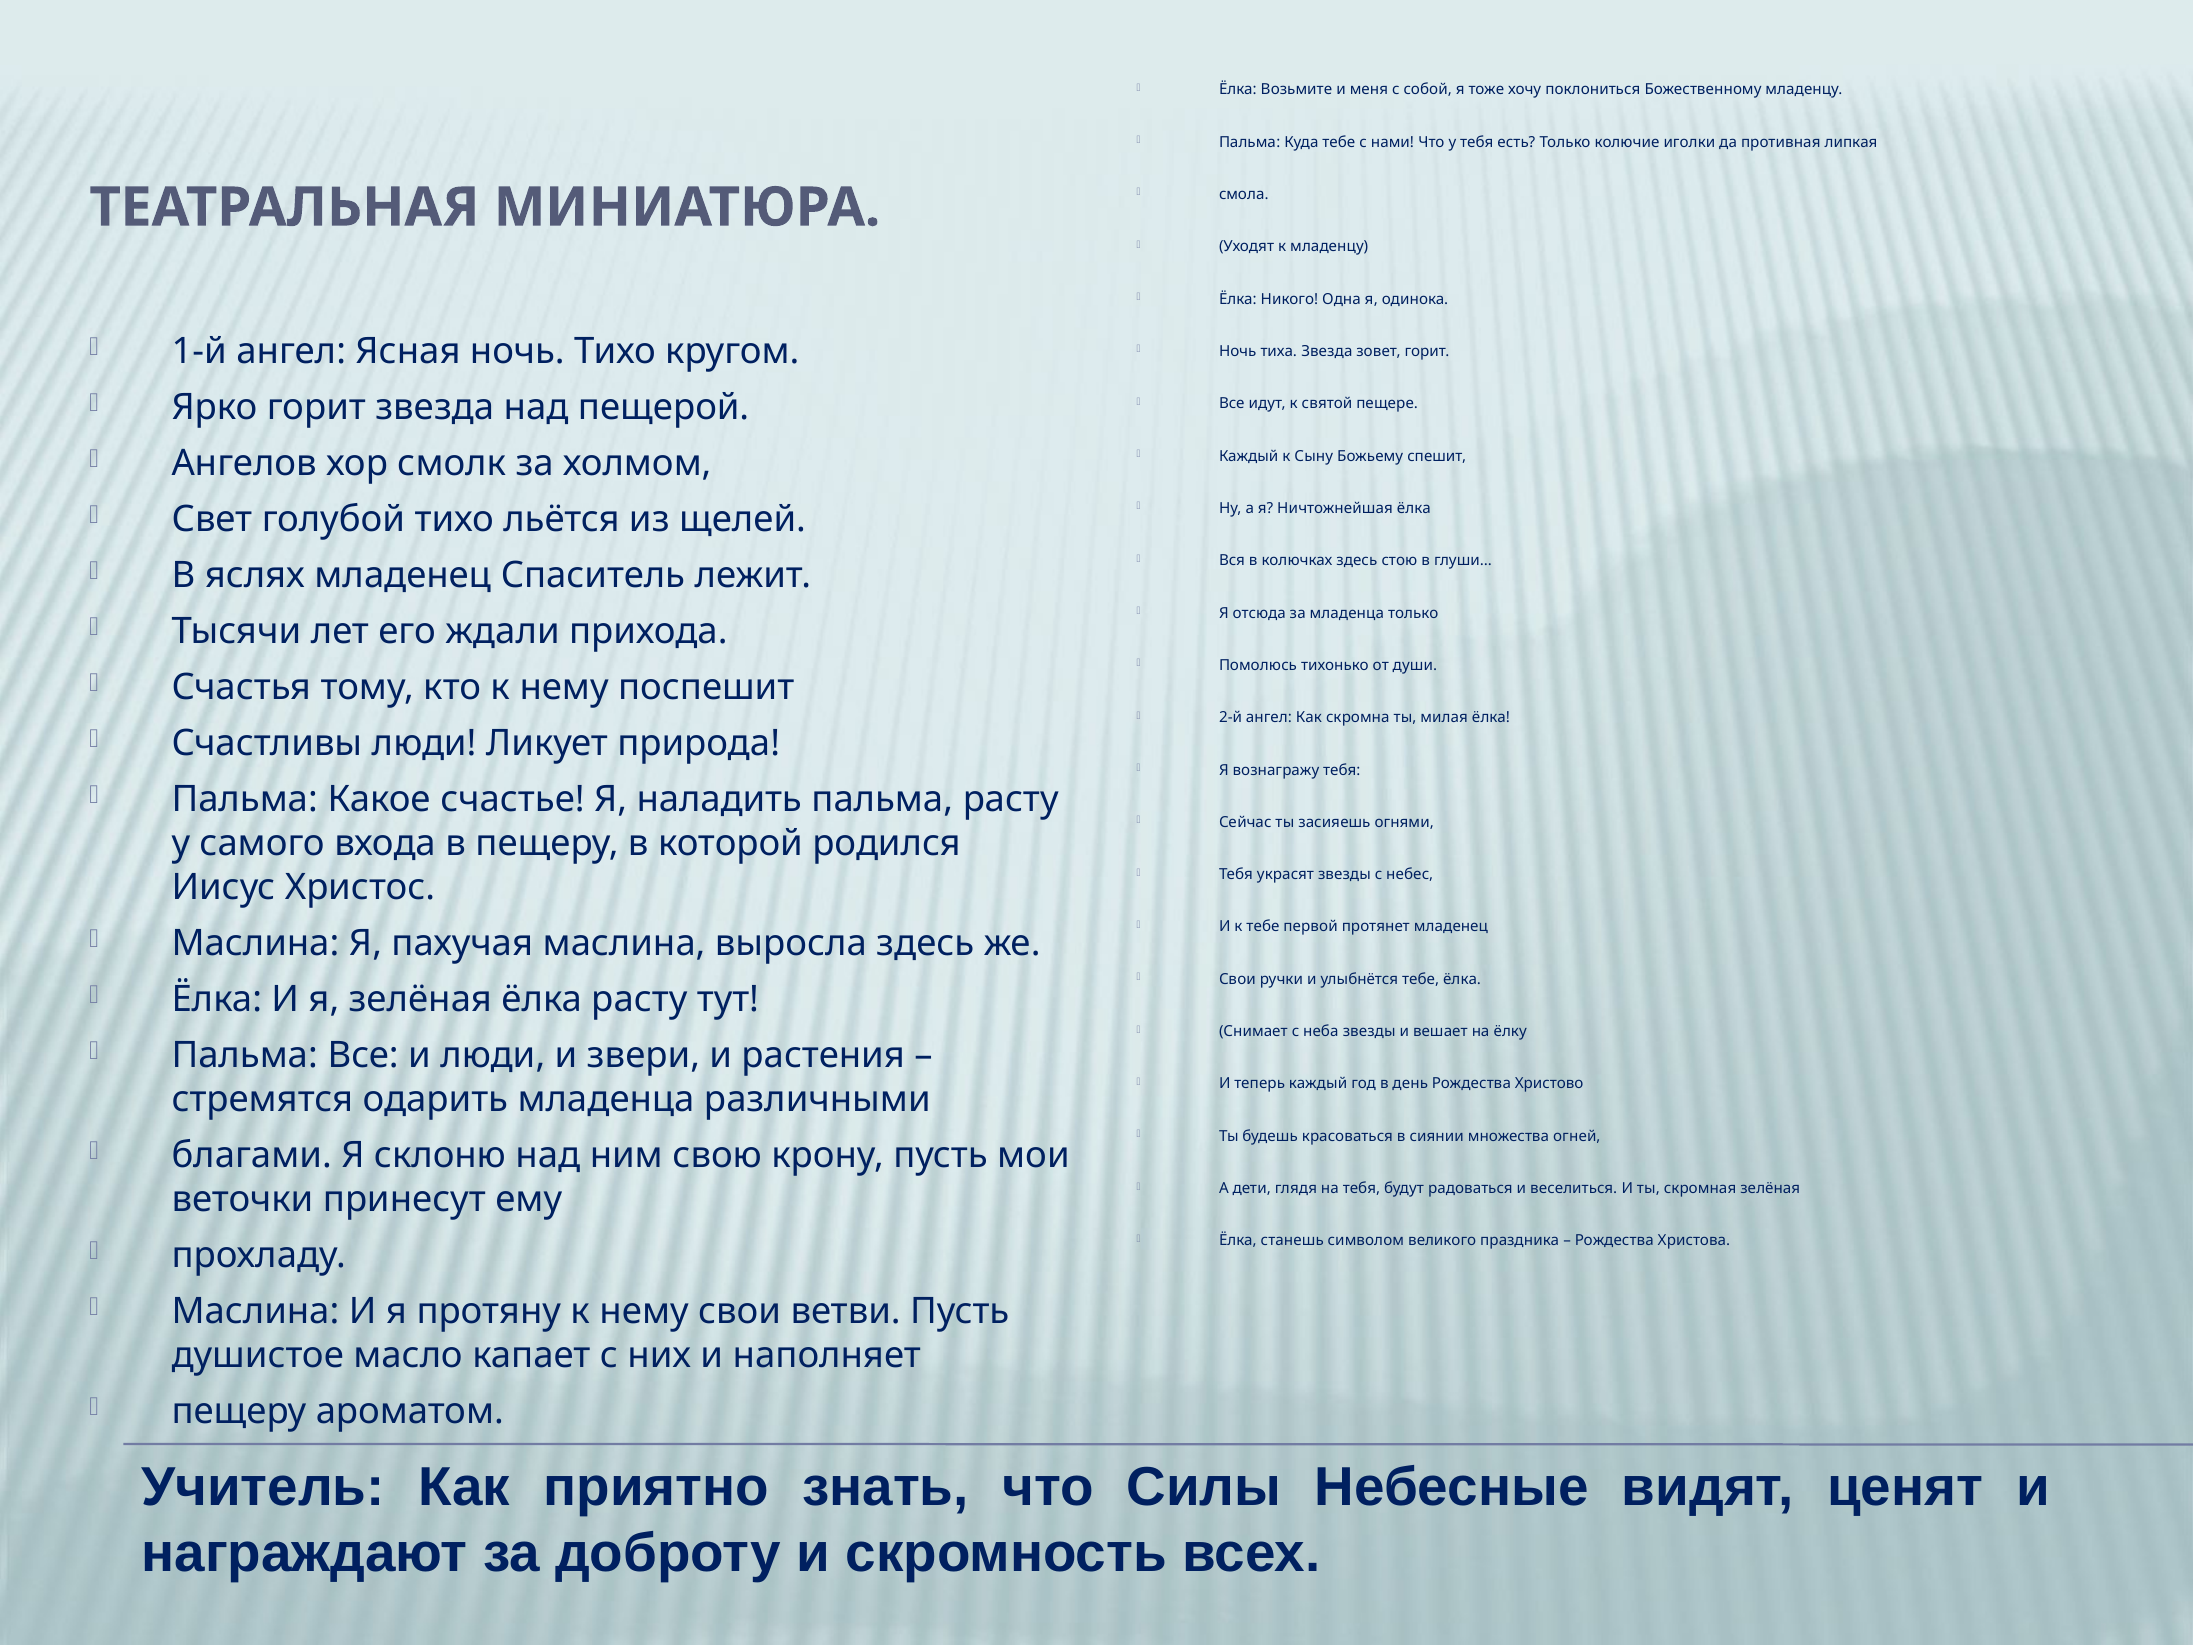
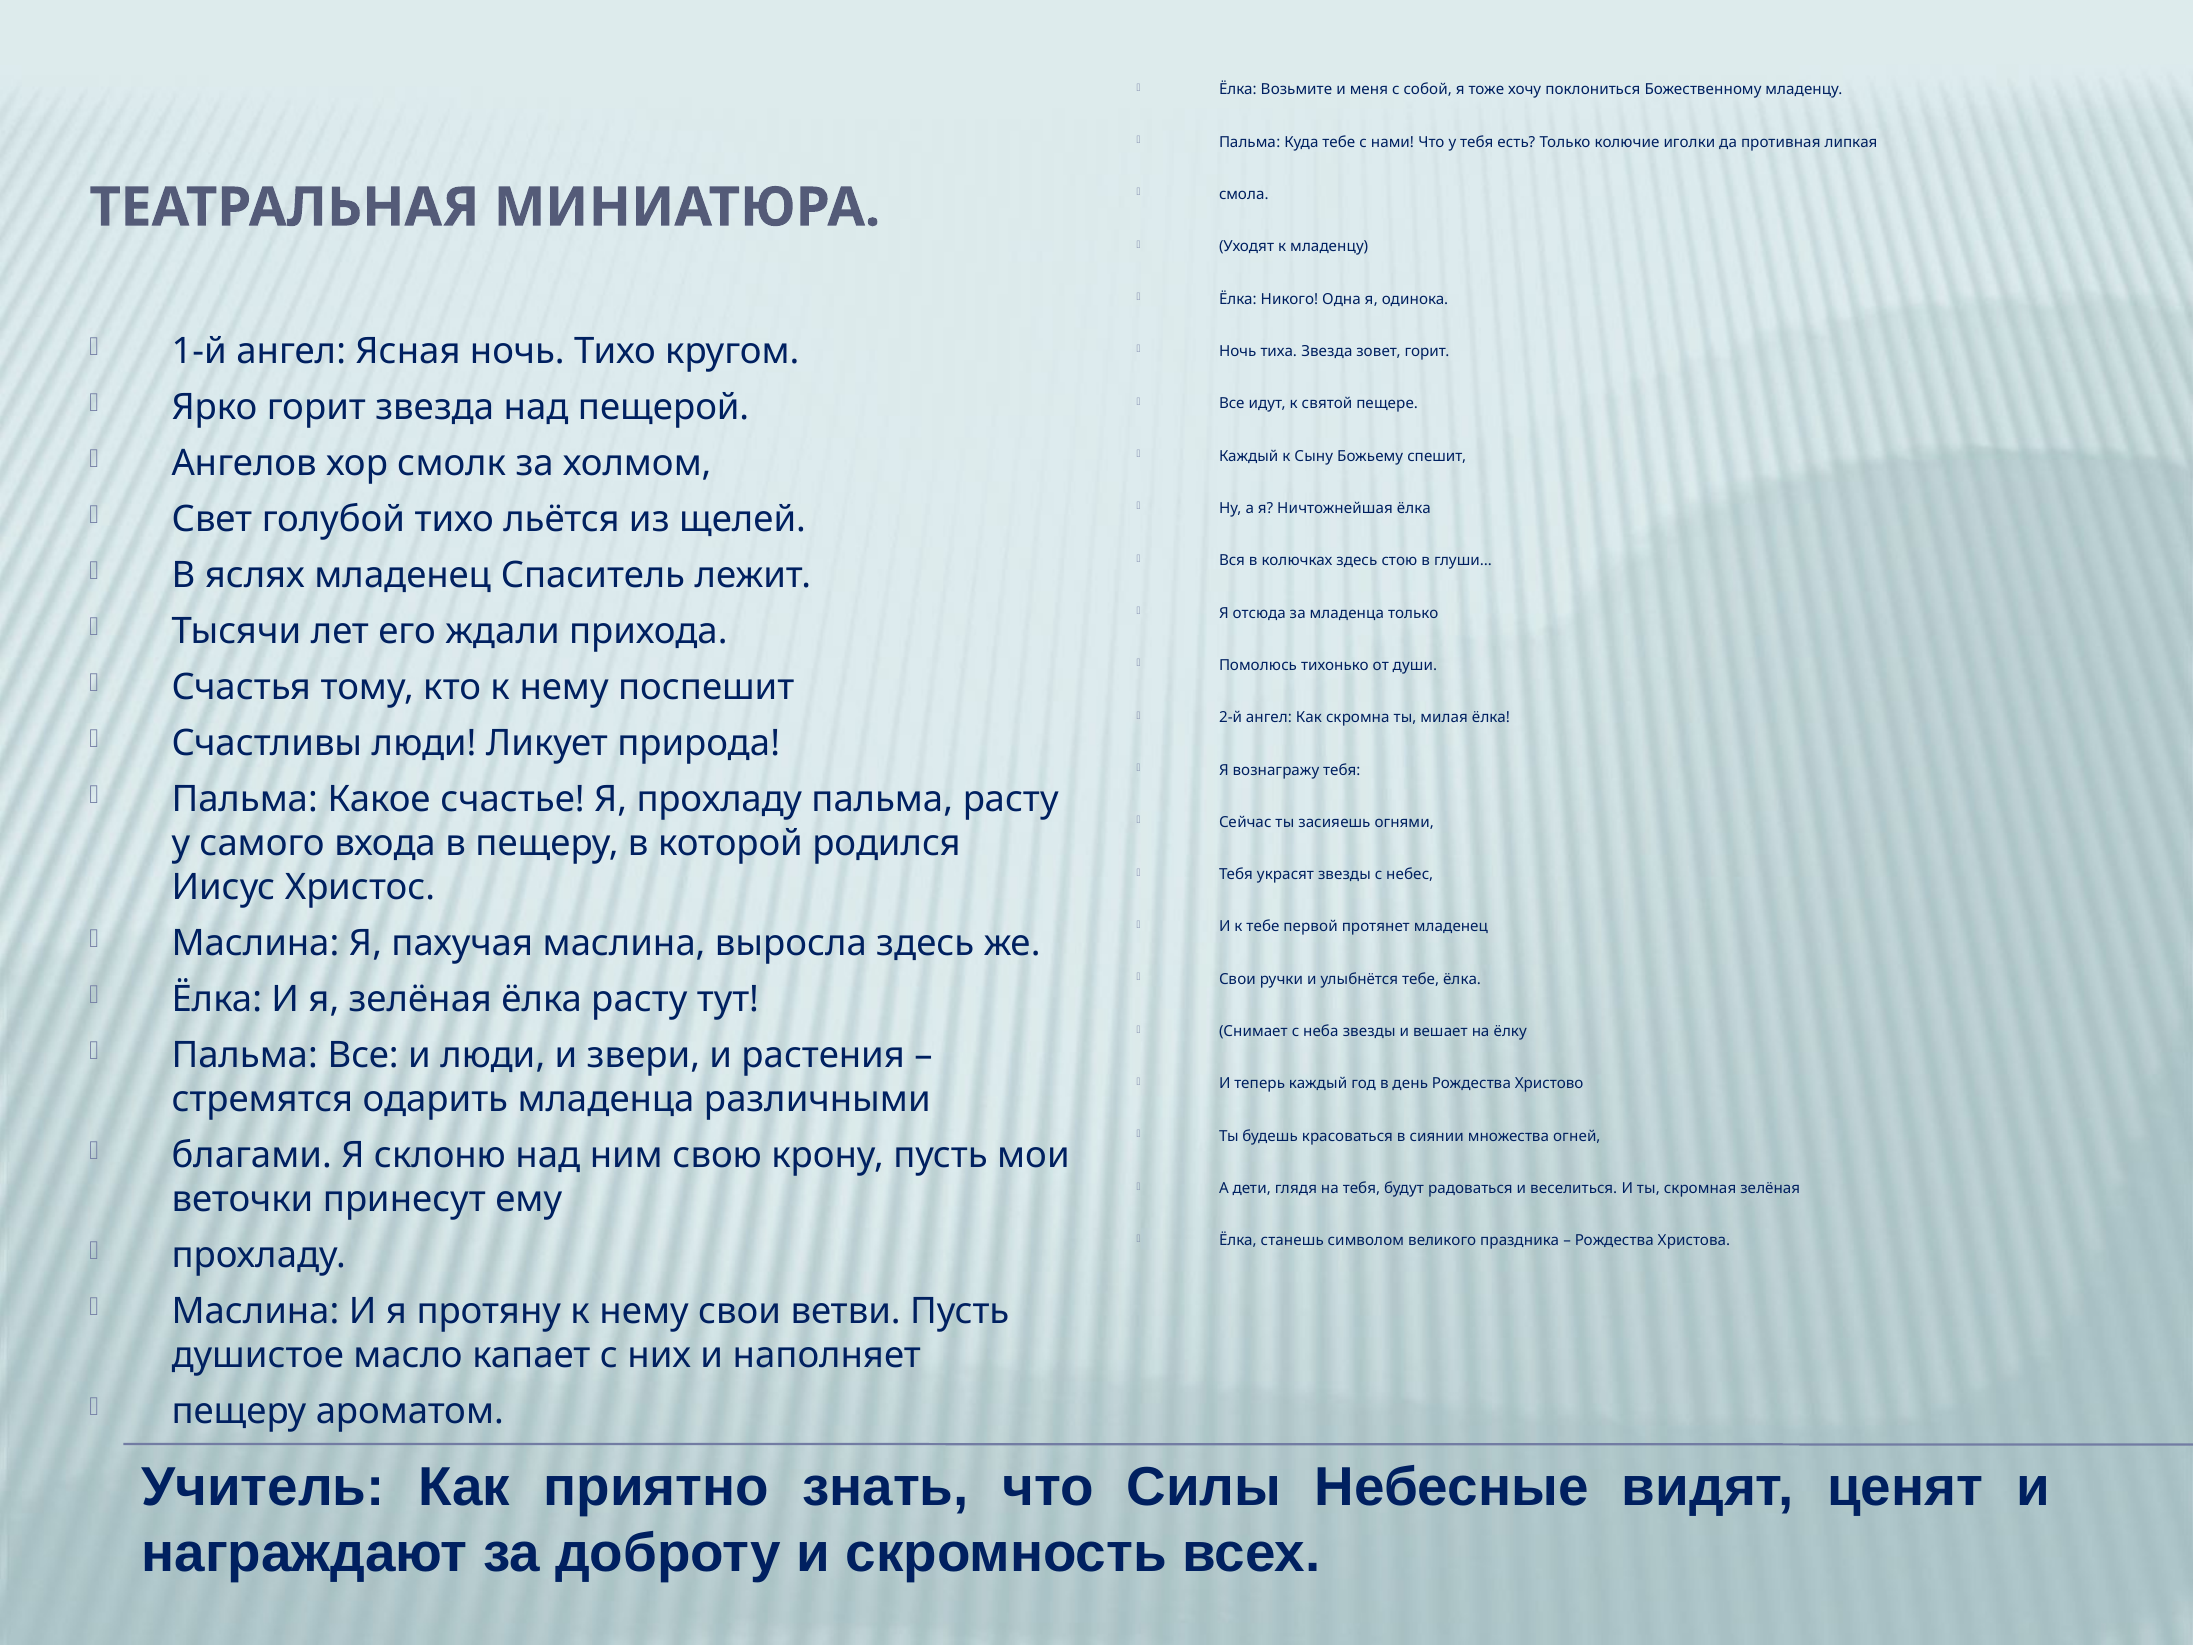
Я наладить: наладить -> прохладу (719, 799)
